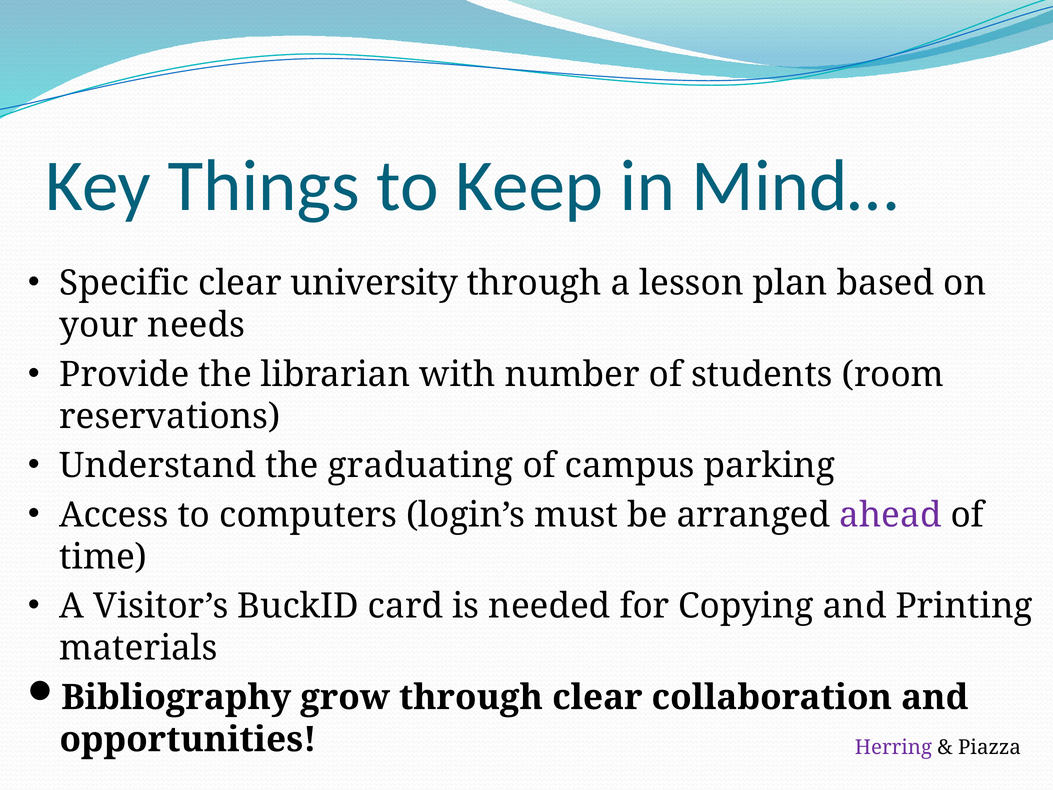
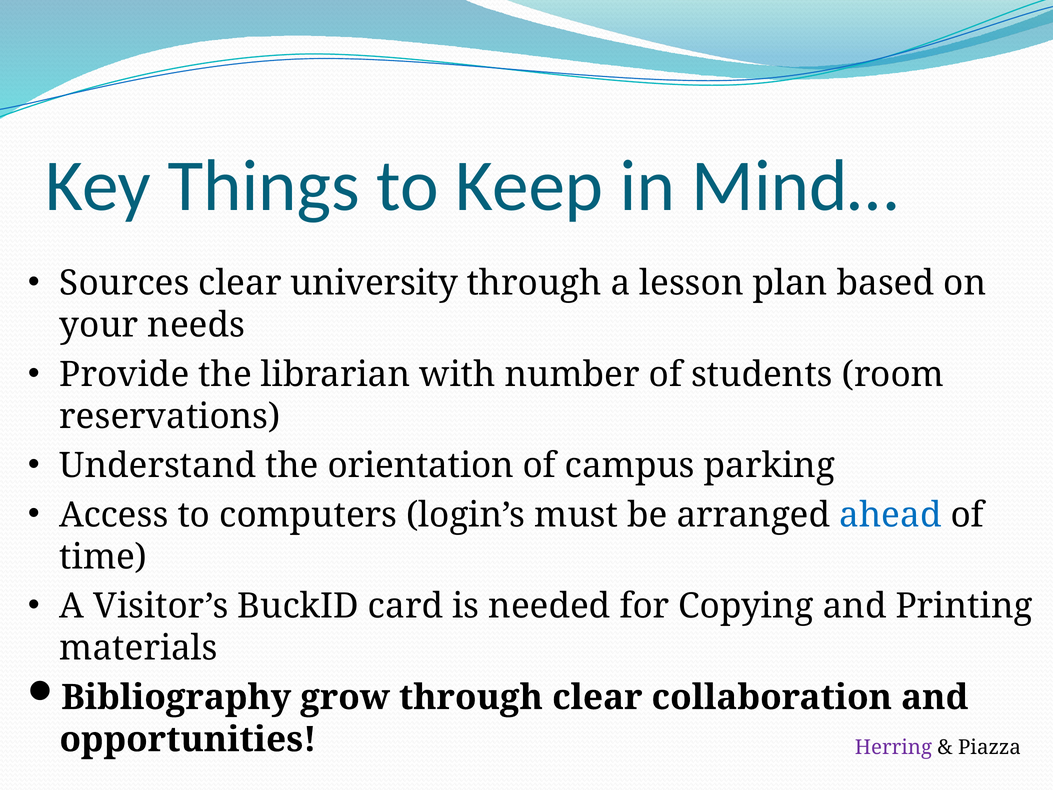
Specific: Specific -> Sources (124, 283)
graduating: graduating -> orientation (421, 466)
ahead colour: purple -> blue (891, 515)
